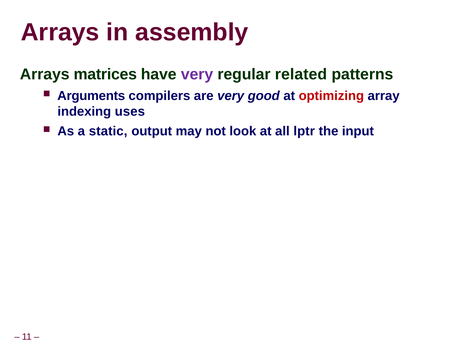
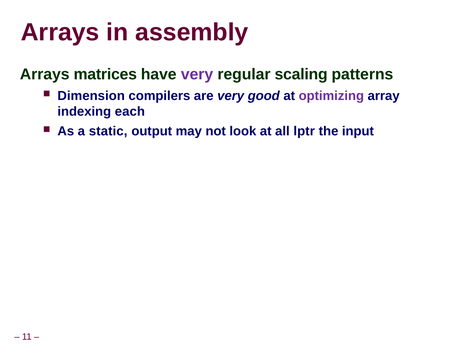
related: related -> scaling (301, 74)
Arguments: Arguments -> Dimension (91, 96)
optimizing colour: red -> purple (331, 96)
uses: uses -> each (130, 111)
